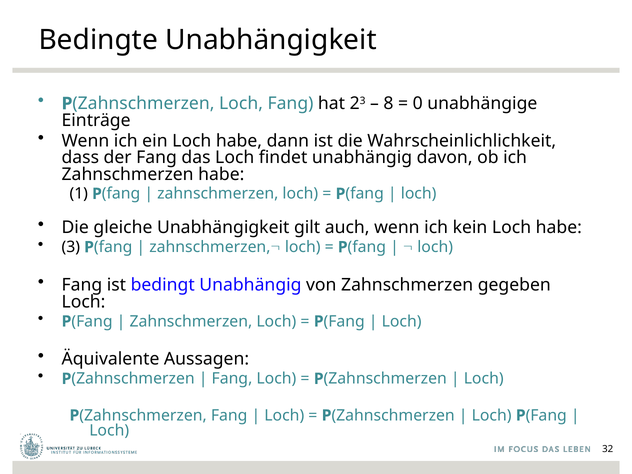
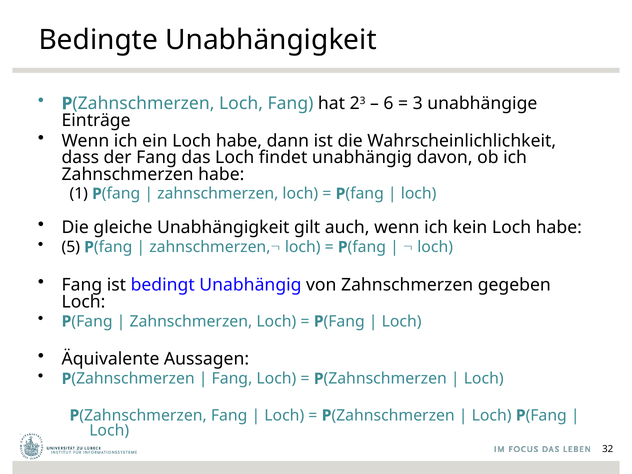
8: 8 -> 6 (388, 104)
0: 0 -> 3 (418, 104)
3: 3 -> 5 (71, 247)
